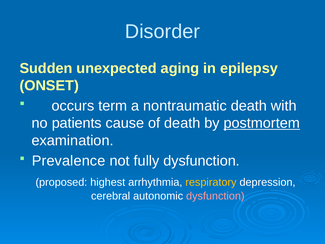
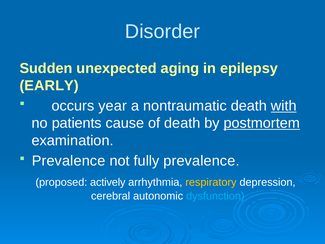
ONSET: ONSET -> EARLY (49, 86)
term: term -> year (113, 106)
with underline: none -> present (284, 106)
fully dysfunction: dysfunction -> prevalence (201, 161)
highest: highest -> actively (108, 182)
dysfunction colour: pink -> light blue (215, 196)
